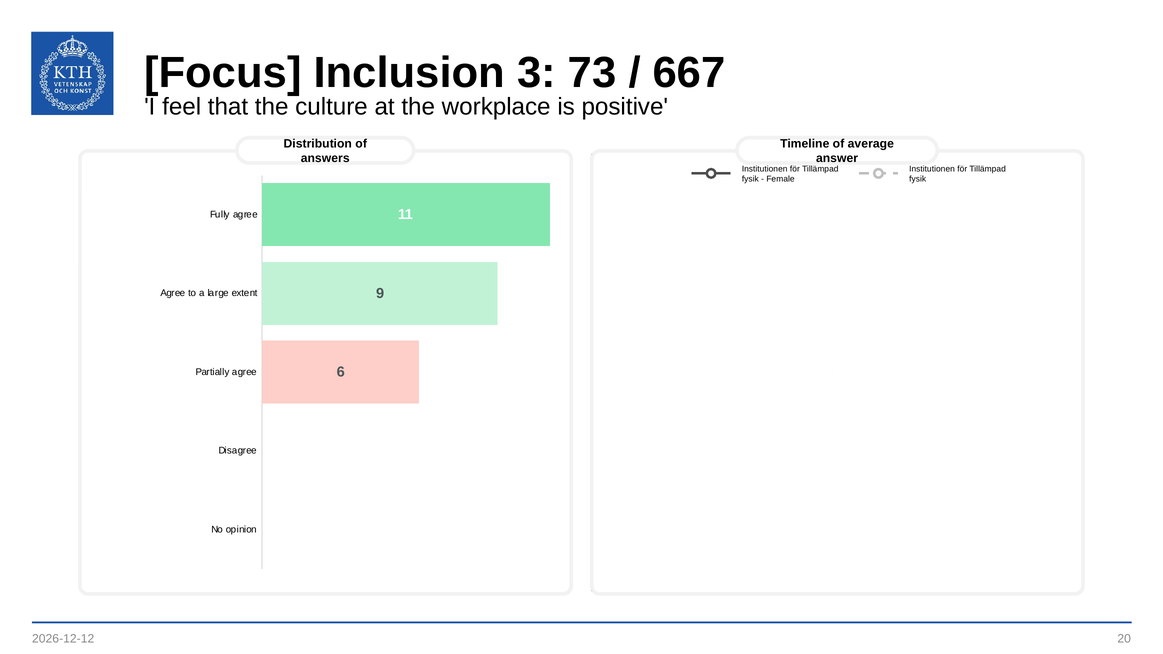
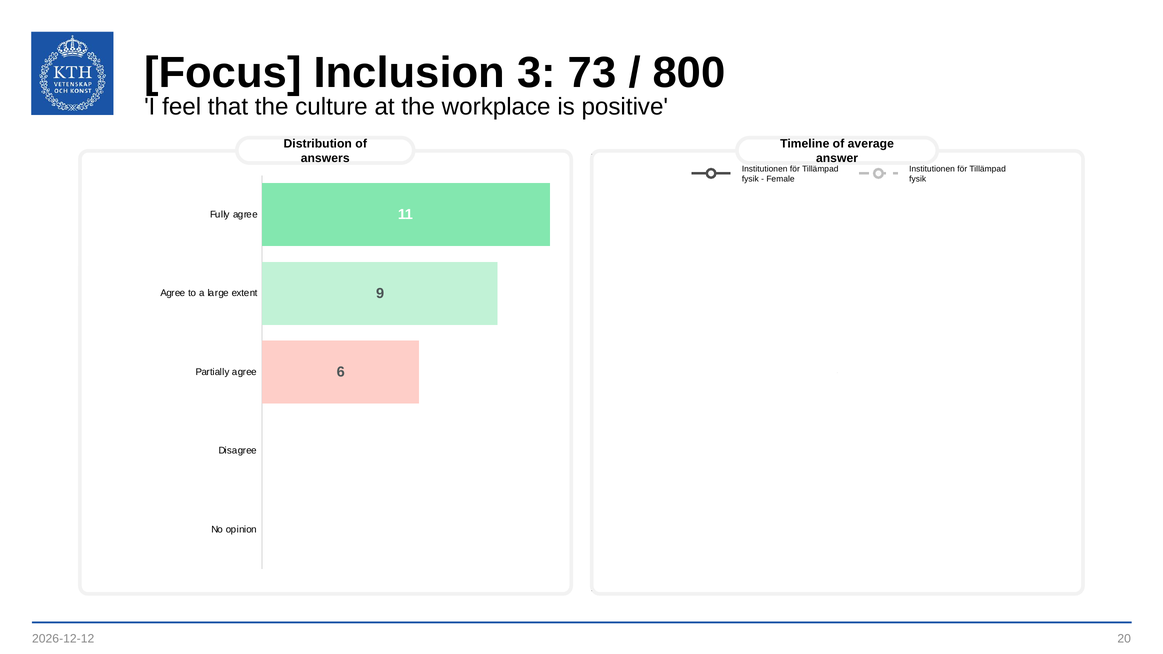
667: 667 -> 800 (689, 73)
